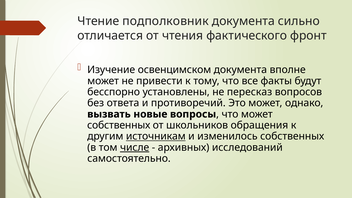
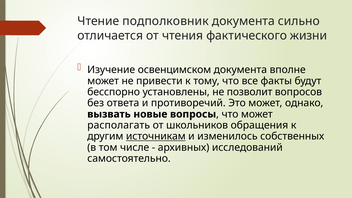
фронт: фронт -> жизни (309, 36)
пересказ: пересказ -> позволит (250, 92)
собственных: собственных -> располагать (119, 125)
числе underline: present -> none (135, 147)
